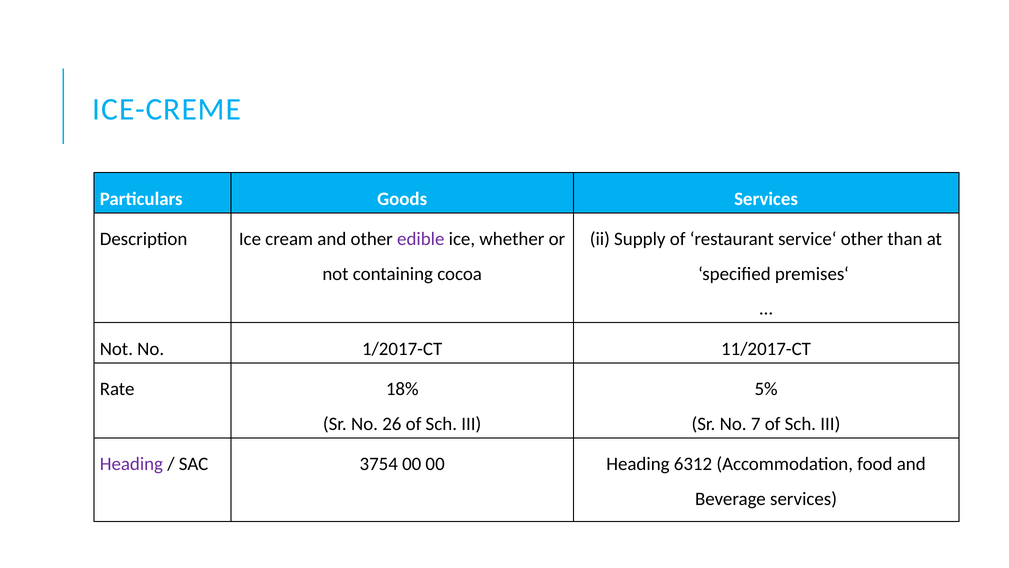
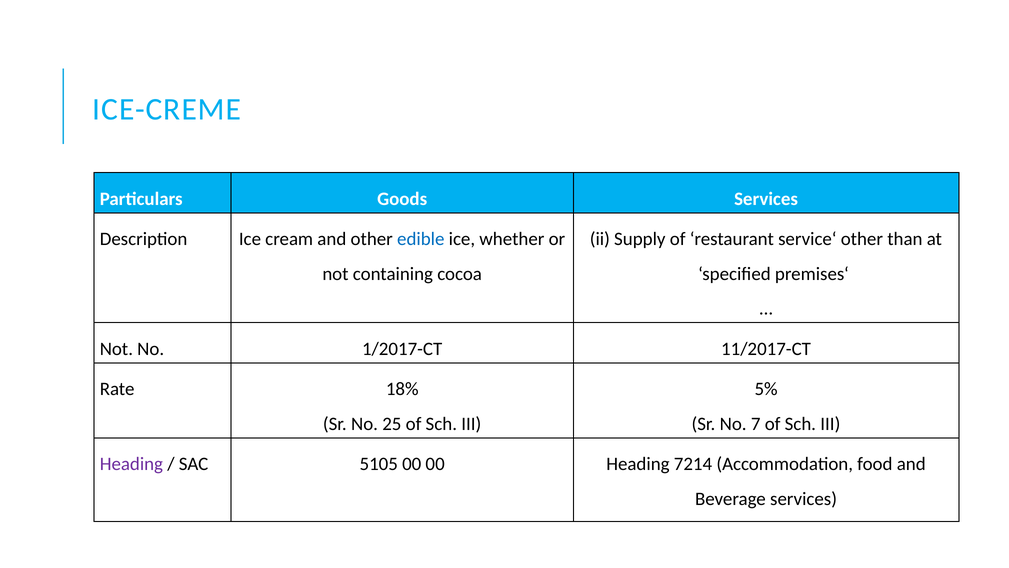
edible colour: purple -> blue (421, 239)
26: 26 -> 25 (392, 423)
3754: 3754 -> 5105 (379, 464)
6312: 6312 -> 7214 (693, 464)
